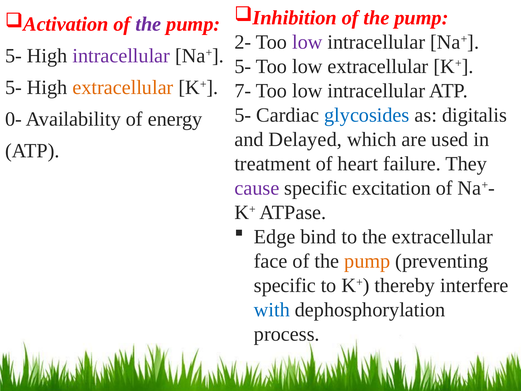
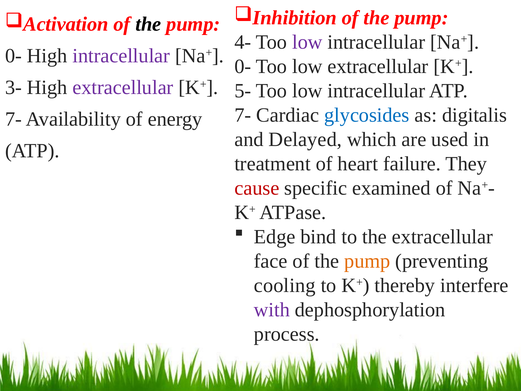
the colour: purple -> black (148, 24)
2-: 2- -> 4- (243, 42)
5-: 5- -> 0- (14, 56)
5-: 5- -> 0- (243, 66)
5-: 5- -> 3- (14, 87)
extracellular colour: orange -> purple (123, 87)
7-: 7- -> 5- (243, 91)
5-: 5- -> 7- (243, 115)
0-: 0- -> 7- (14, 119)
cause colour: purple -> red (257, 188)
excitation: excitation -> examined (391, 188)
specific: specific -> cooling (285, 285)
with colour: blue -> purple (272, 310)
